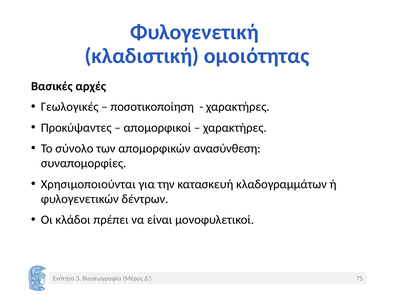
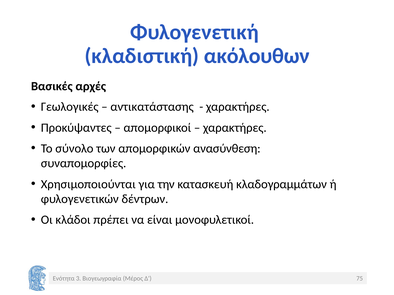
ομοιότητας: ομοιότητας -> ακόλουθων (257, 56)
ποσοτικοποίηση: ποσοτικοποίηση -> αντικατάστασης (152, 107)
